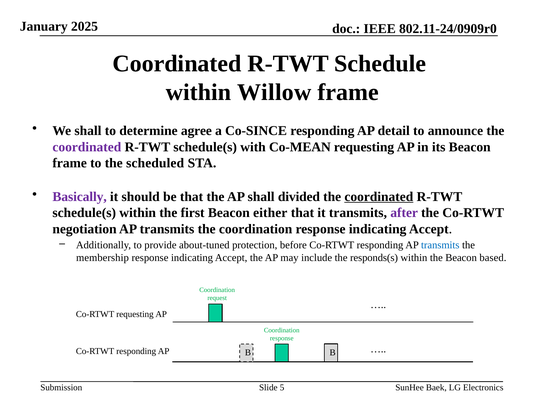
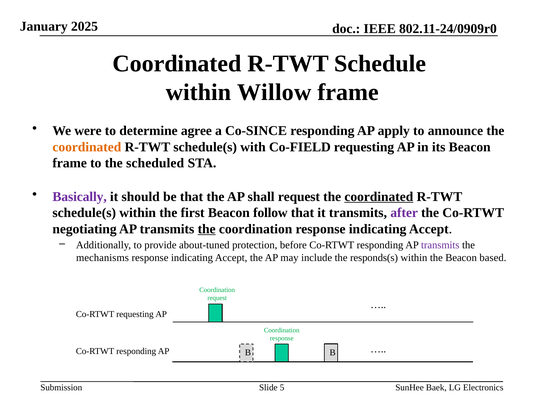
We shall: shall -> were (88, 131)
detail: detail -> apply (394, 131)
coordinated colour: purple -> orange (87, 147)
Co-MEAN: Co-MEAN -> Co-FIELD (300, 147)
shall divided: divided -> request (299, 197)
either: either -> follow (270, 213)
negotiation: negotiation -> negotiating (85, 229)
the underline: none -> present (207, 229)
transmits colour: blue -> purple (440, 245)
membership: membership -> mechanisms (102, 258)
